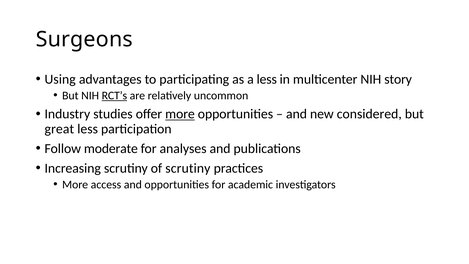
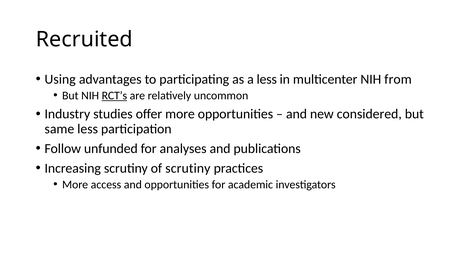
Surgeons: Surgeons -> Recruited (84, 39)
story: story -> from (398, 79)
more underline: present -> none (180, 114)
great: great -> same (59, 129)
moderate: moderate -> unfunded (111, 148)
